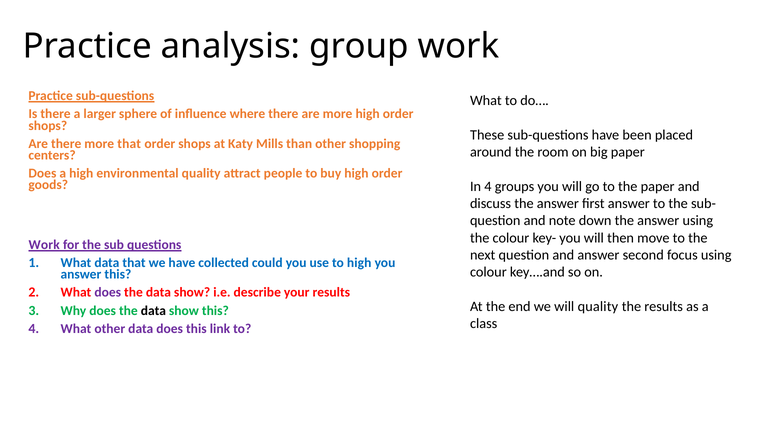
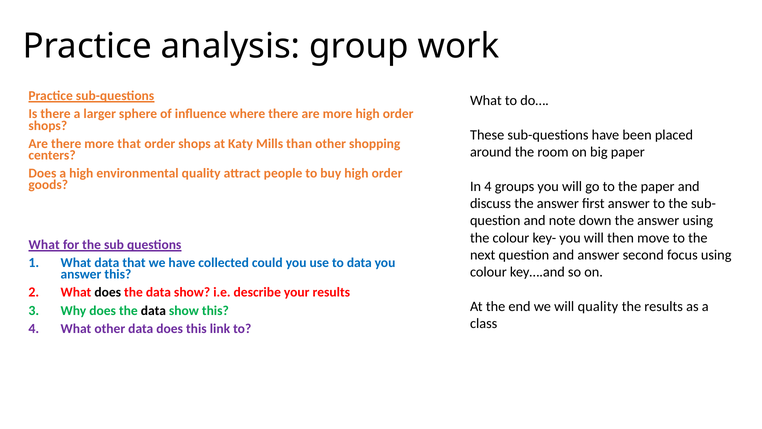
Work: Work -> What (44, 245)
to high: high -> data (359, 263)
does colour: purple -> black (108, 292)
